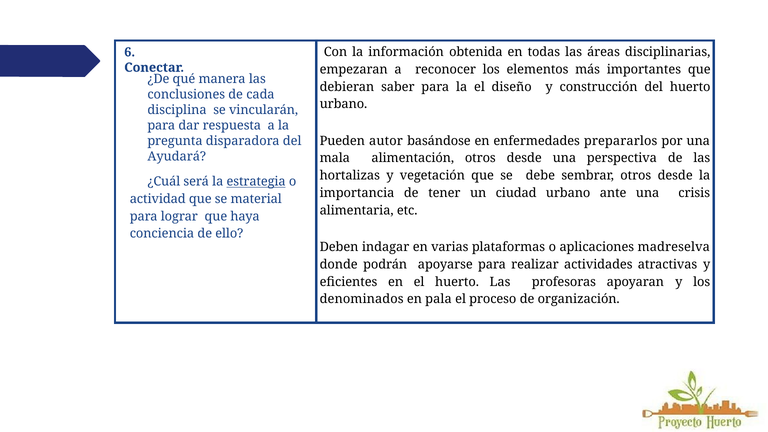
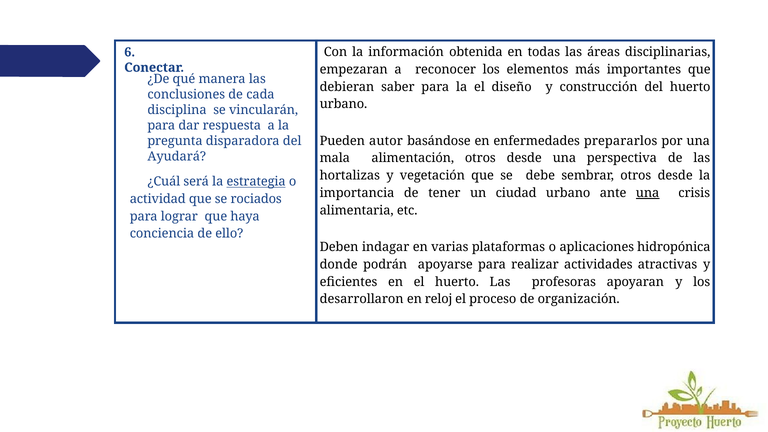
una underline: none -> present (648, 193)
material: material -> rociados (256, 199)
madreselva: madreselva -> hidropónica (674, 247)
denominados: denominados -> desarrollaron (362, 299)
pala: pala -> reloj (439, 299)
